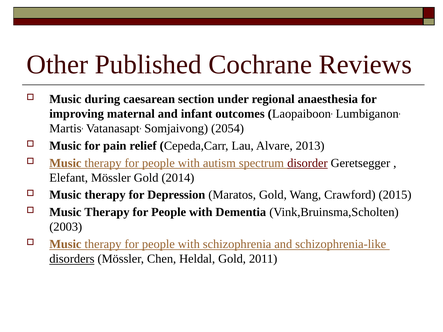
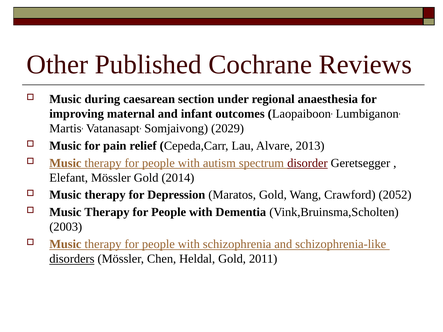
2054: 2054 -> 2029 (228, 129)
2015: 2015 -> 2052 (395, 195)
